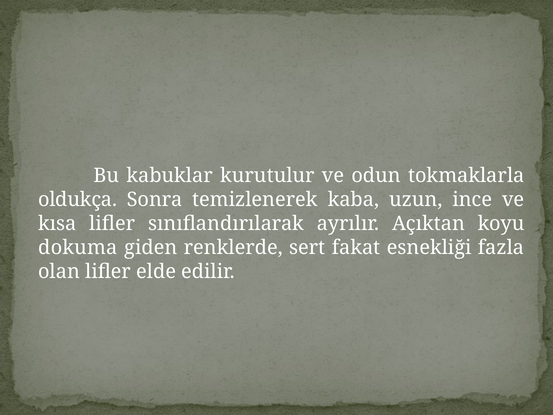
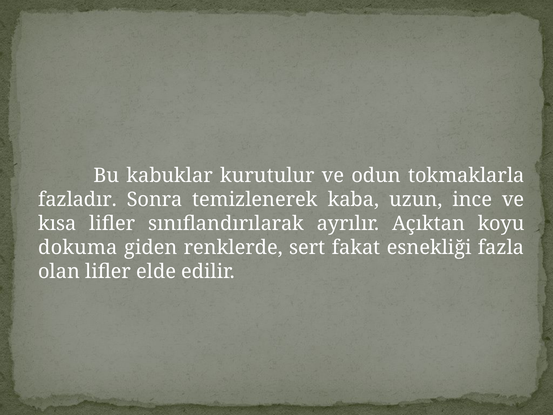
oldukça: oldukça -> fazladır (77, 200)
